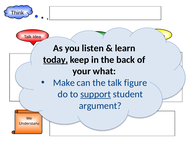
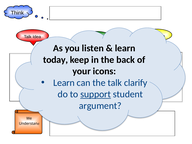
today underline: present -> none (56, 60)
what: what -> icons (104, 71)
Make: Make -> Learn (64, 83)
figure: figure -> clarify (136, 83)
